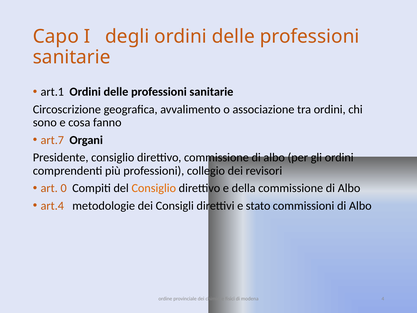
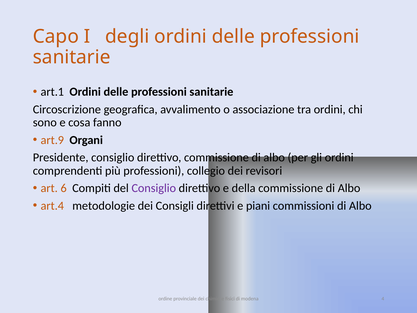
art.7: art.7 -> art.9 (52, 140)
0: 0 -> 6 (64, 188)
Consiglio colour: orange -> purple (154, 188)
stato: stato -> piani (258, 206)
